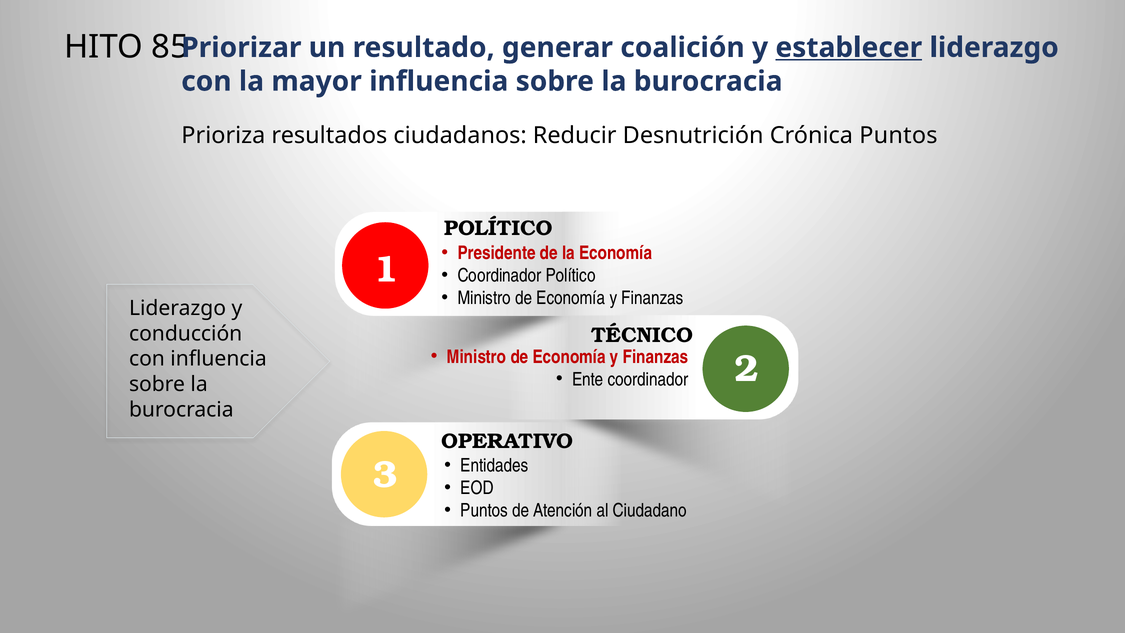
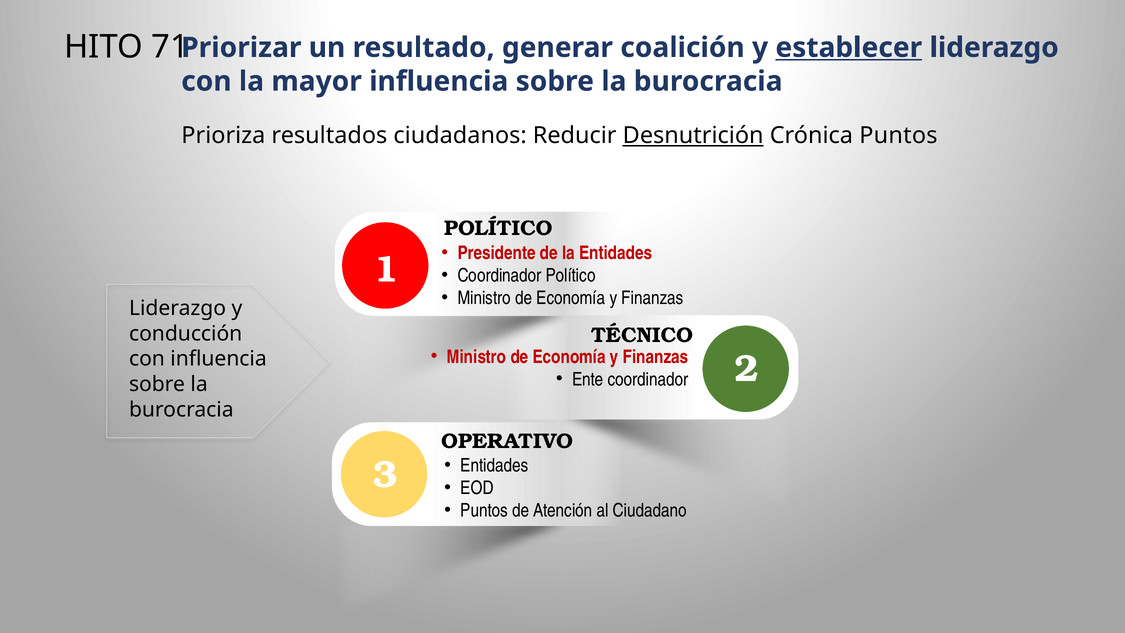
85: 85 -> 71 (170, 47)
Desnutrición underline: none -> present (693, 135)
la Economía: Economía -> Entidades (616, 253)
